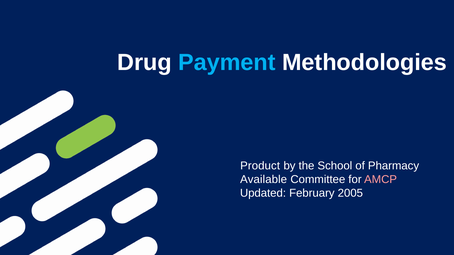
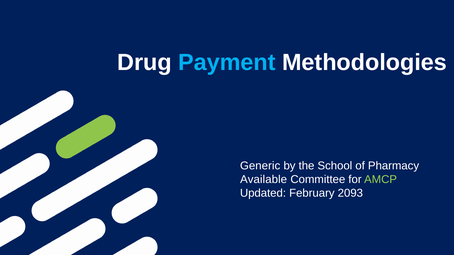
Product: Product -> Generic (260, 166)
AMCP colour: pink -> light green (381, 180)
2005: 2005 -> 2093 (350, 193)
